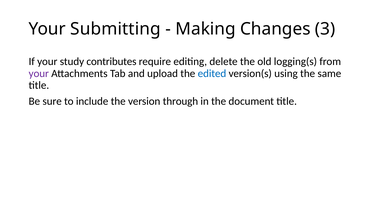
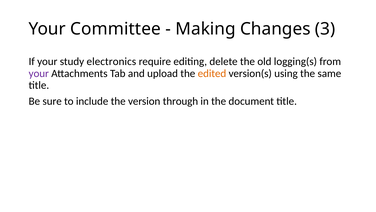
Submitting: Submitting -> Committee (116, 29)
contributes: contributes -> electronics (111, 61)
edited colour: blue -> orange (212, 73)
